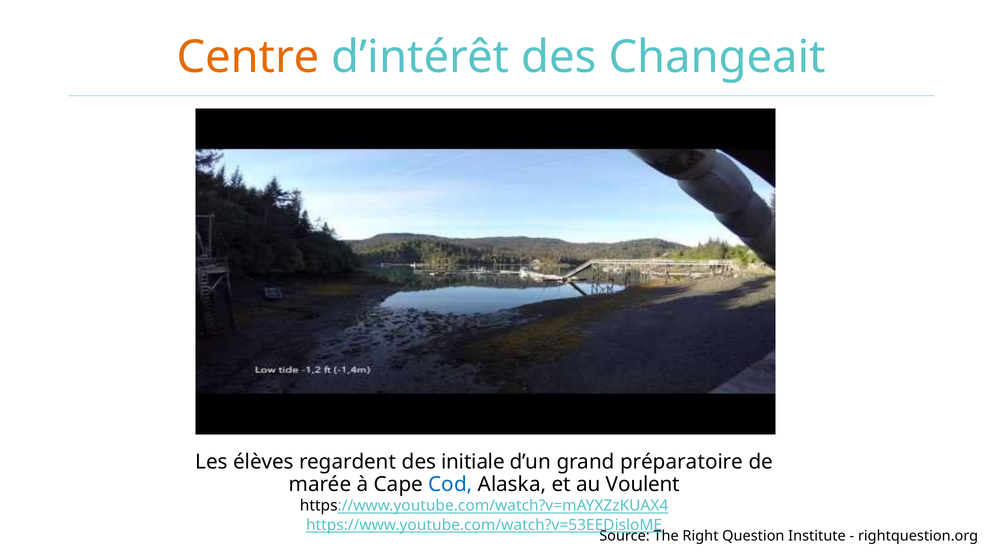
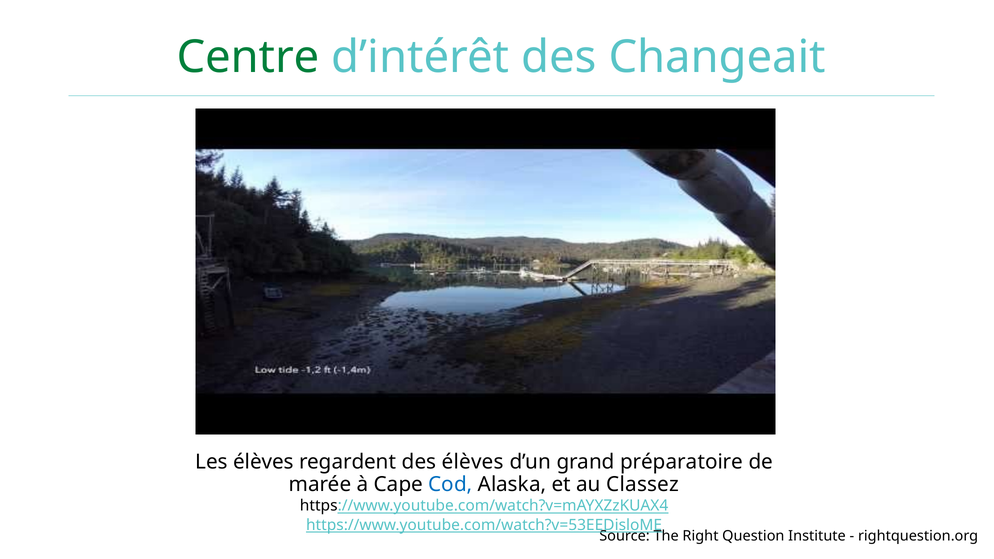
Centre colour: orange -> green (248, 57)
des initiale: initiale -> élèves (473, 462)
Voulent: Voulent -> Classez (643, 484)
